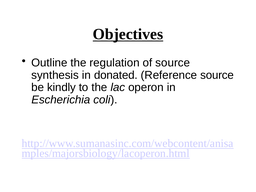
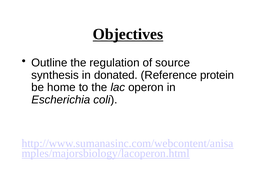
Reference source: source -> protein (217, 75)
kindly: kindly -> home (61, 87)
